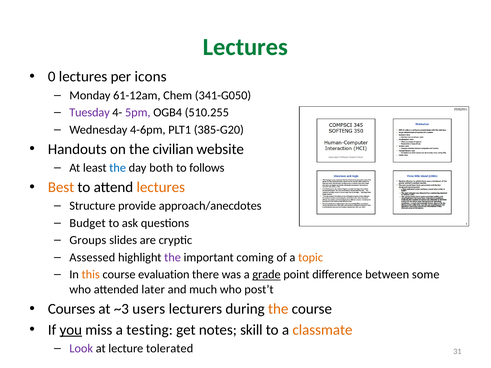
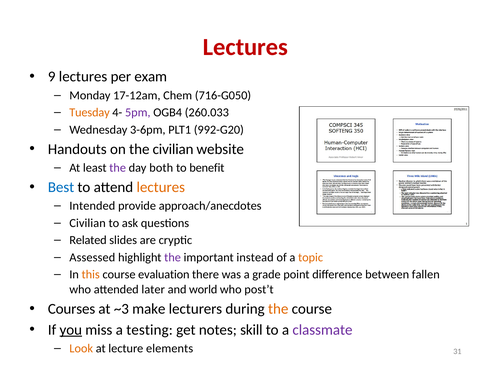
Lectures colour: green -> red (245, 47)
0: 0 -> 9 (52, 77)
icons: icons -> exam (151, 77)
61-12am: 61-12am -> 17-12am (137, 95)
341-G050: 341-G050 -> 716-G050 (223, 95)
Tuesday colour: purple -> orange (89, 113)
510.255: 510.255 -> 260.033 (207, 113)
4-6pm: 4-6pm -> 3-6pm (148, 130)
385-G20: 385-G20 -> 992-G20 (219, 130)
the colour: blue -> purple (118, 168)
follows: follows -> benefit (207, 168)
Best colour: orange -> blue (61, 187)
Structure: Structure -> Intended (92, 206)
Budget: Budget -> Civilian (88, 223)
Groups: Groups -> Related (88, 240)
coming: coming -> instead (255, 258)
grade underline: present -> none (267, 275)
some: some -> fallen (426, 275)
much: much -> world (203, 290)
users: users -> make (149, 309)
classmate colour: orange -> purple (322, 330)
Look colour: purple -> orange (81, 349)
tolerated: tolerated -> elements (170, 349)
